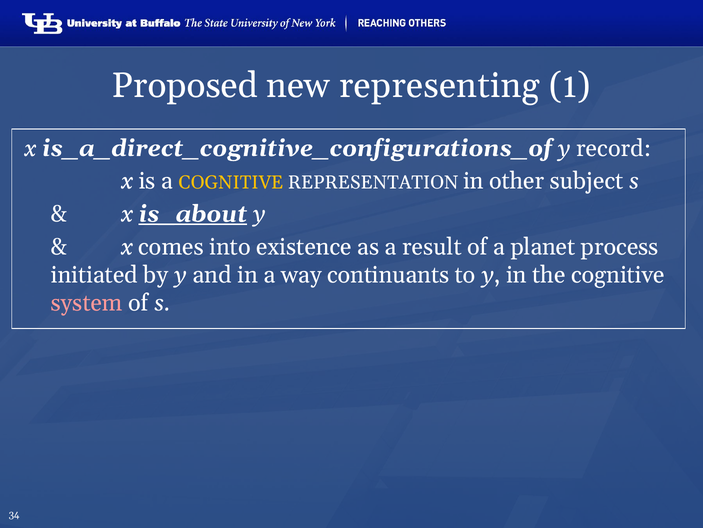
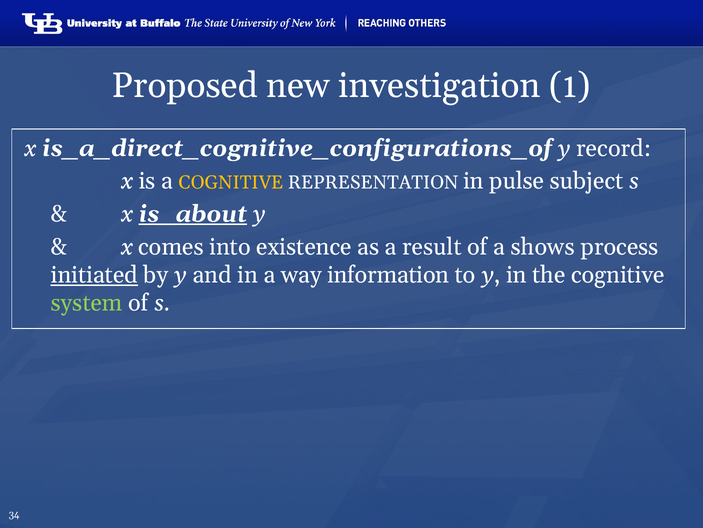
representing: representing -> investigation (439, 86)
other: other -> pulse (517, 181)
planet: planet -> shows (543, 246)
initiated underline: none -> present (94, 275)
continuants: continuants -> information (388, 275)
system colour: pink -> light green (87, 303)
